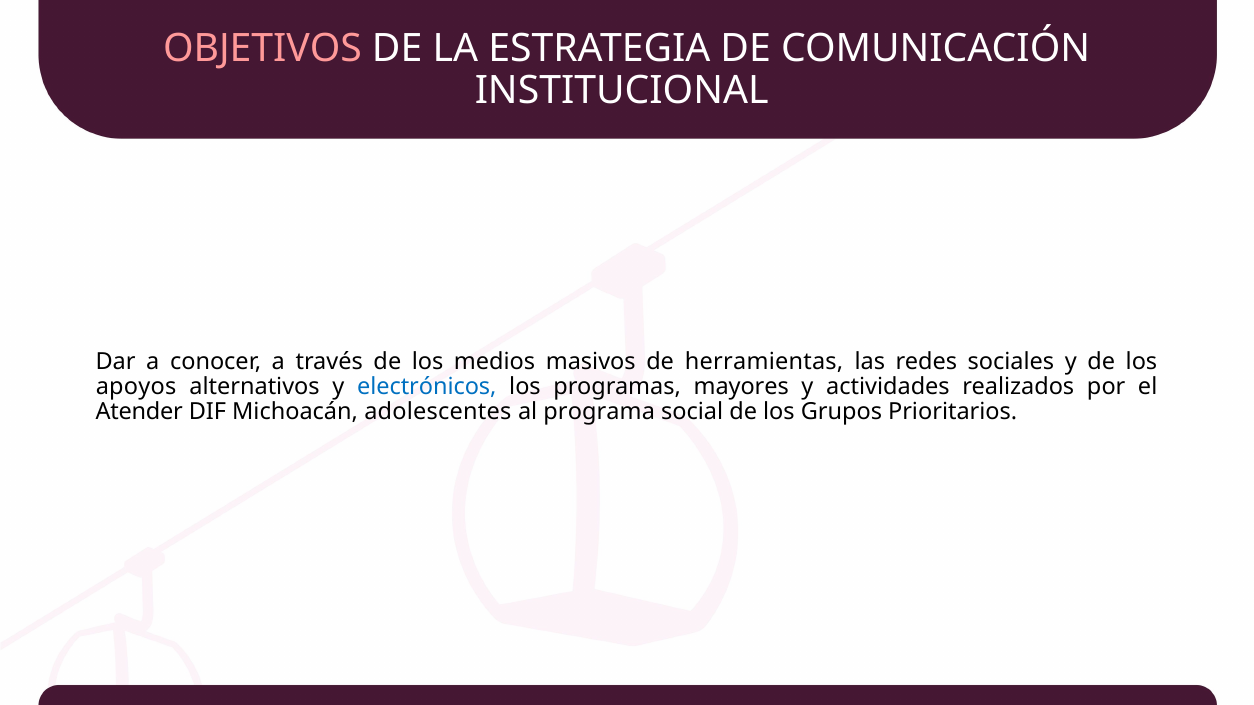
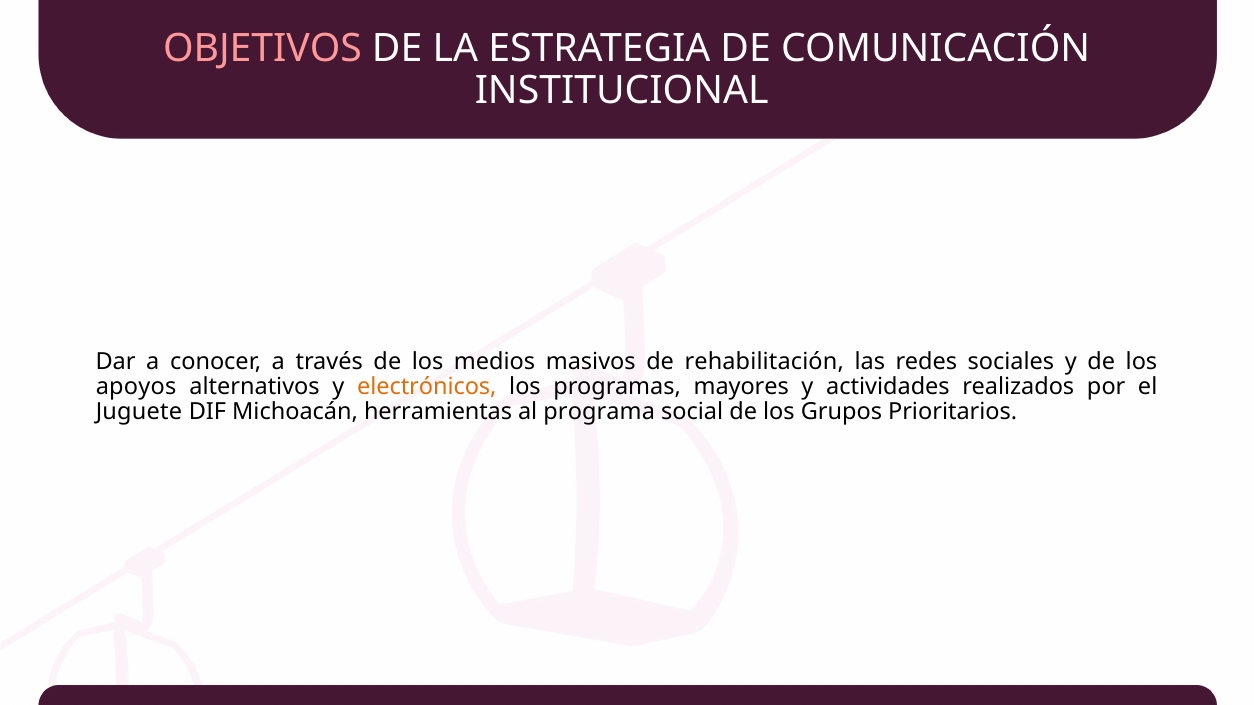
herramientas: herramientas -> rehabilitación (764, 362)
electrónicos colour: blue -> orange (427, 387)
Atender: Atender -> Juguete (139, 412)
adolescentes: adolescentes -> herramientas (438, 412)
